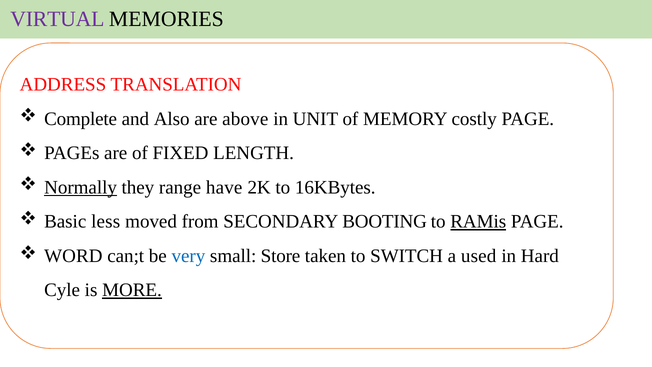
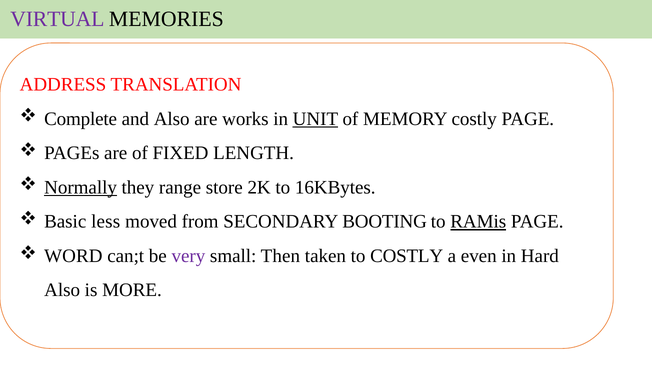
above: above -> works (245, 119)
UNIT underline: none -> present (315, 119)
have: have -> store (224, 187)
very colour: blue -> purple (188, 256)
Store: Store -> Then (280, 256)
to SWITCH: SWITCH -> COSTLY (407, 256)
used: used -> even (479, 256)
Cyle: Cyle -> Also (62, 290)
MORE underline: present -> none (132, 290)
